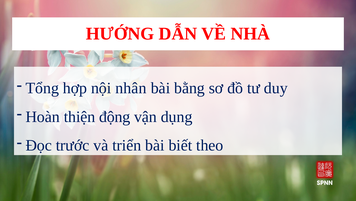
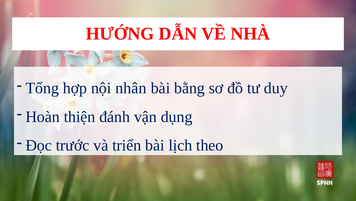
động: động -> đánh (115, 116)
biết: biết -> lịch (180, 145)
